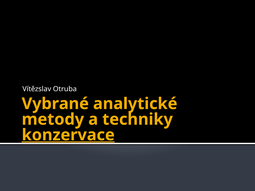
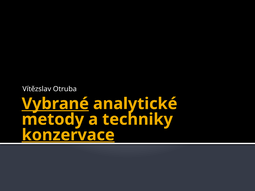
Vybrané underline: none -> present (55, 104)
